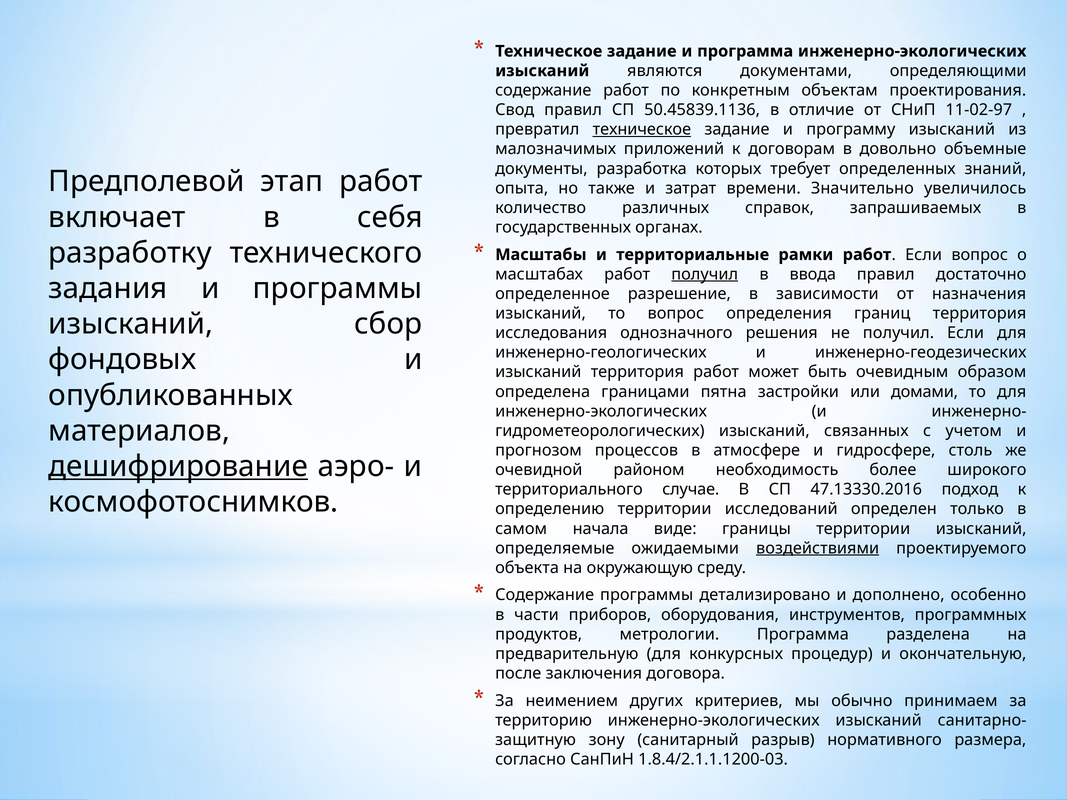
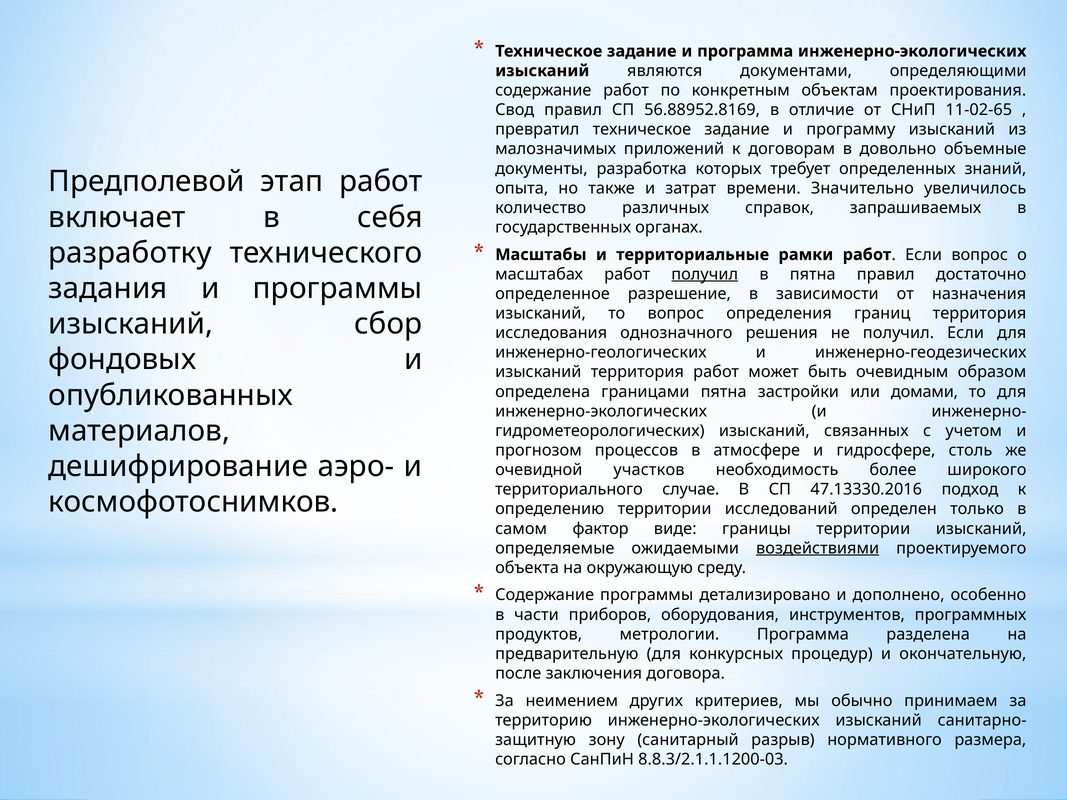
50.45839.1136: 50.45839.1136 -> 56.88952.8169 (702, 110)
11-02-97: 11-02-97 -> 11-02-65 (979, 110)
техническое underline: present -> none (642, 130)
в ввода: ввода -> пятна (813, 274)
дешифрирование underline: present -> none (178, 467)
районом: районом -> участков (649, 470)
начала: начала -> фактор (601, 529)
1.8.4/2.1.1.1200-03: 1.8.4/2.1.1.1200-03 -> 8.8.3/2.1.1.1200-03 (713, 760)
